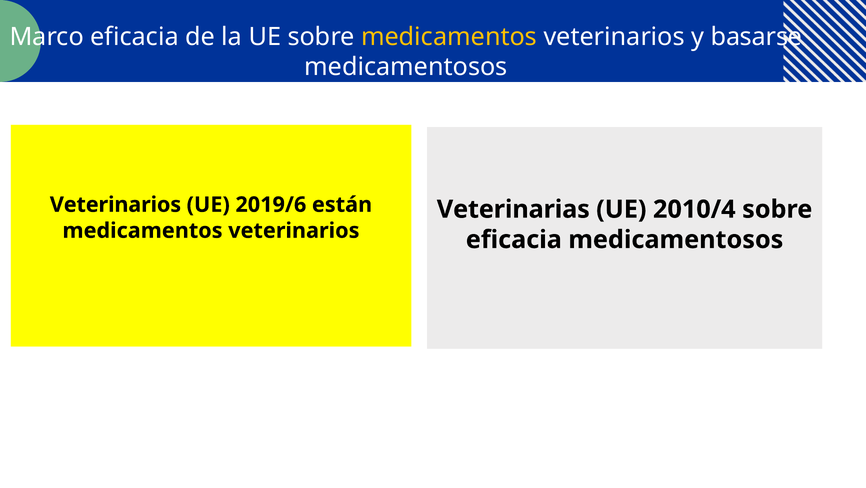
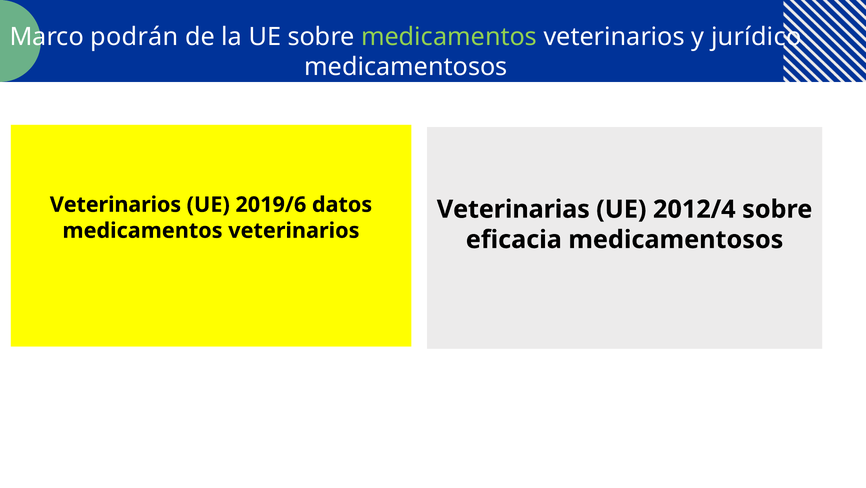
Marco eficacia: eficacia -> podrán (134, 37)
medicamentos colour: yellow -> light green (449, 37)
basarse: basarse -> jurídico (756, 37)
están: están -> datos (342, 205)
2010/4: 2010/4 -> 2012/4 (694, 209)
